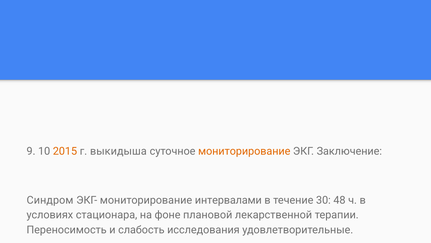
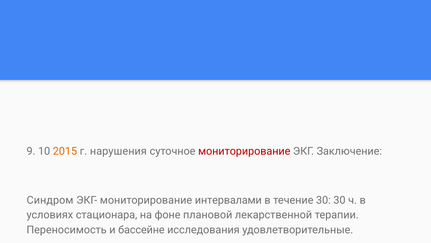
г выкидыша: выкидыша -> нарушения (118, 151)
мониторирование colour: orange -> red (244, 151)
30 48: 48 -> 30 (339, 200)
слабость: слабость -> бассейне (141, 229)
